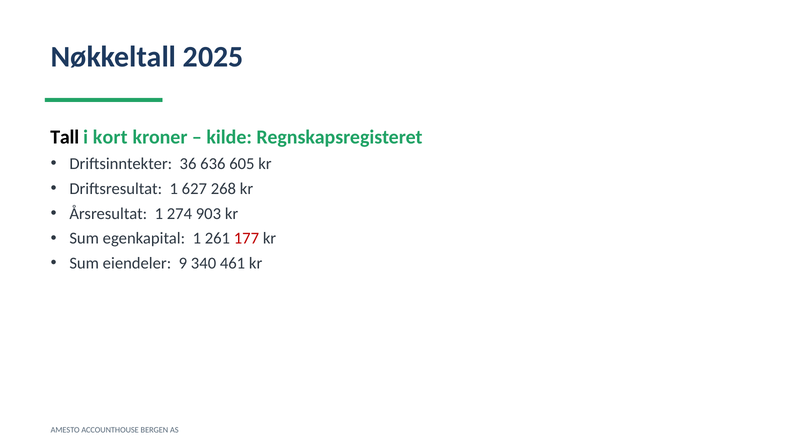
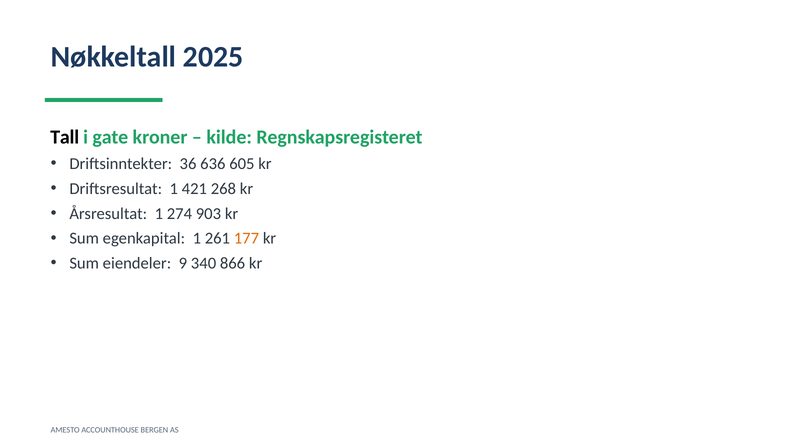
kort: kort -> gate (110, 137)
627: 627 -> 421 (194, 189)
177 colour: red -> orange (246, 239)
461: 461 -> 866 (233, 264)
